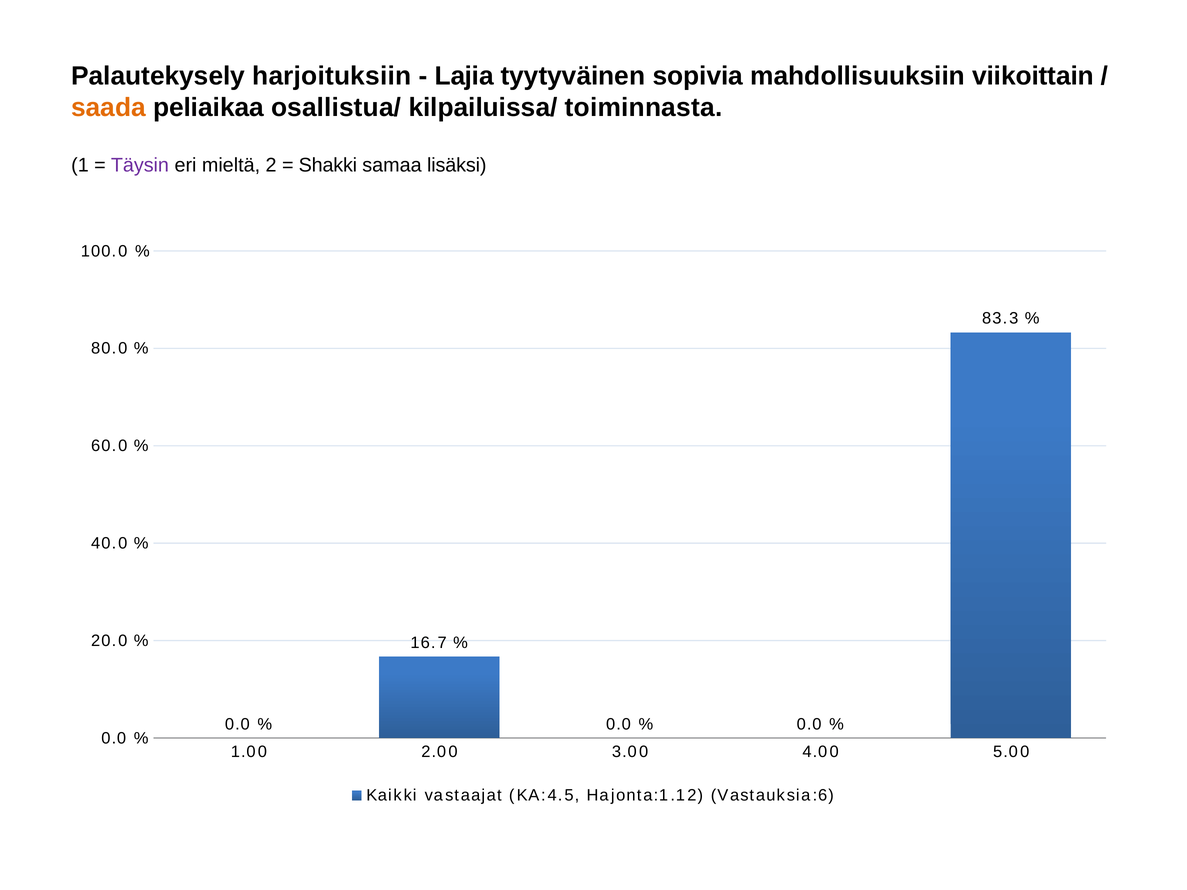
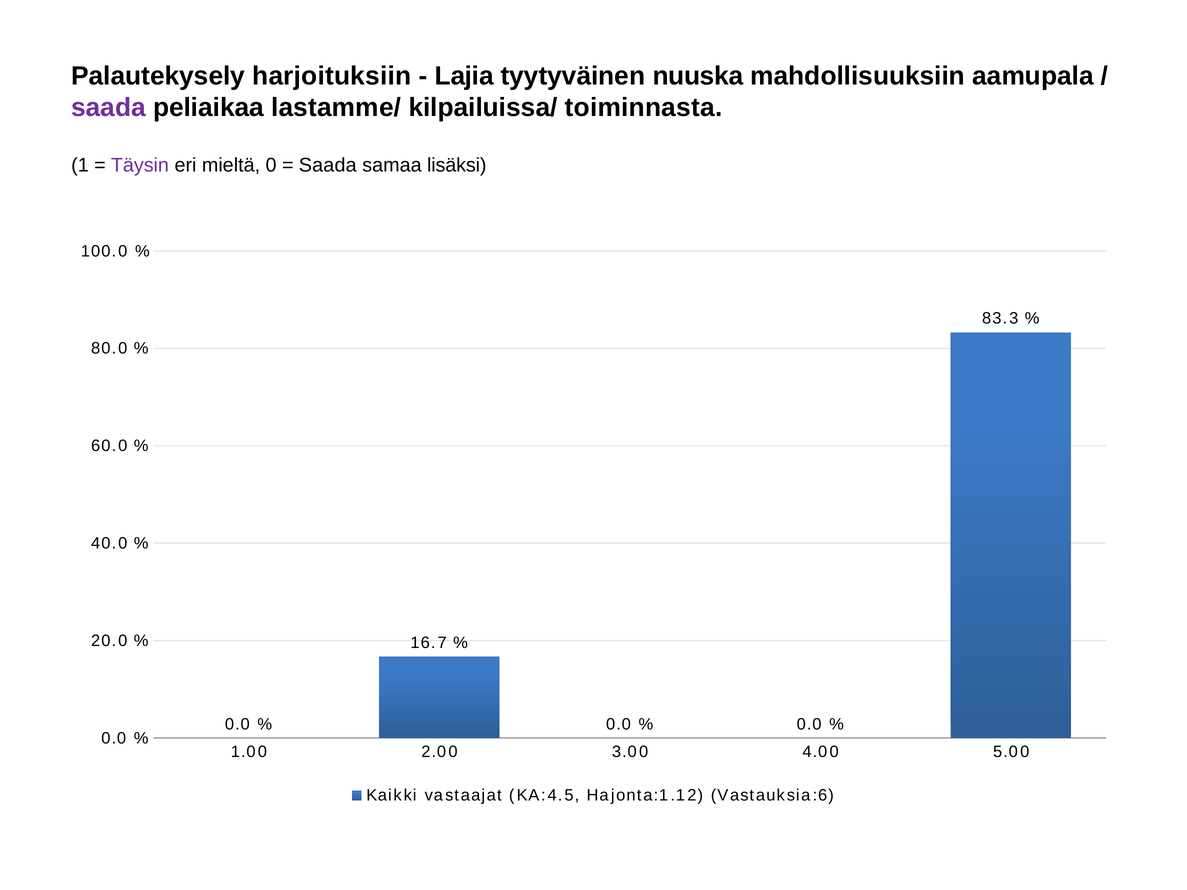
sopivia: sopivia -> nuuska (698, 76)
viikoittain: viikoittain -> aamupala (1033, 76)
saada colour: orange -> purple (109, 107)
osallistua/: osallistua/ -> lastamme/ (336, 107)
2: 2 -> 0 (271, 165)
Shakki: Shakki -> Saada (328, 165)
